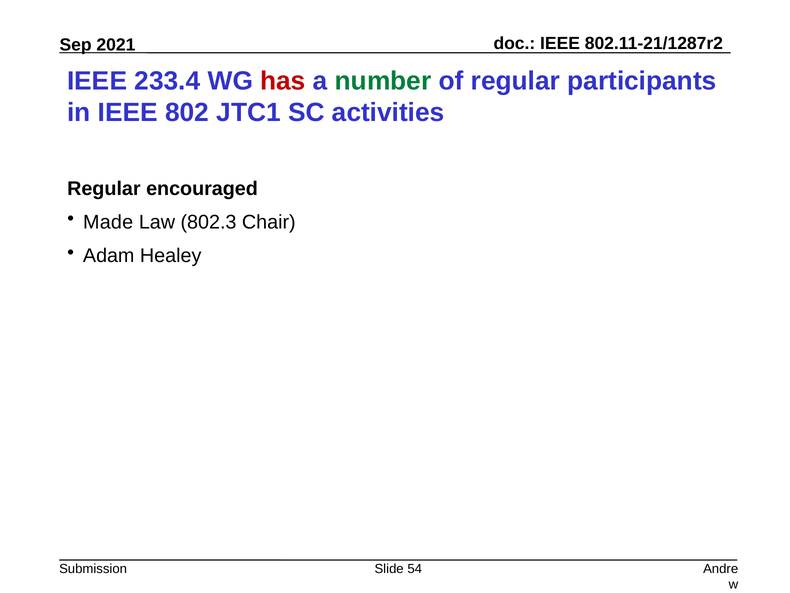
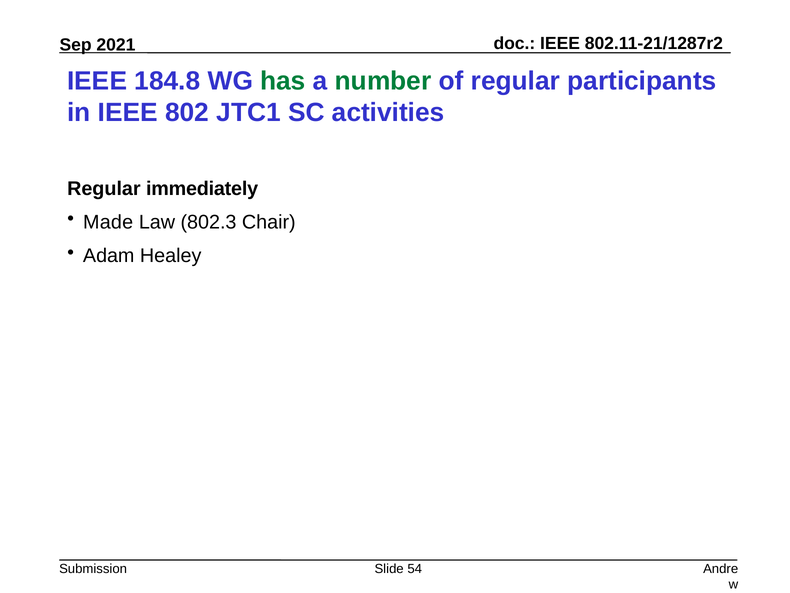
233.4: 233.4 -> 184.8 (167, 81)
has colour: red -> green (283, 81)
encouraged: encouraged -> immediately (202, 188)
